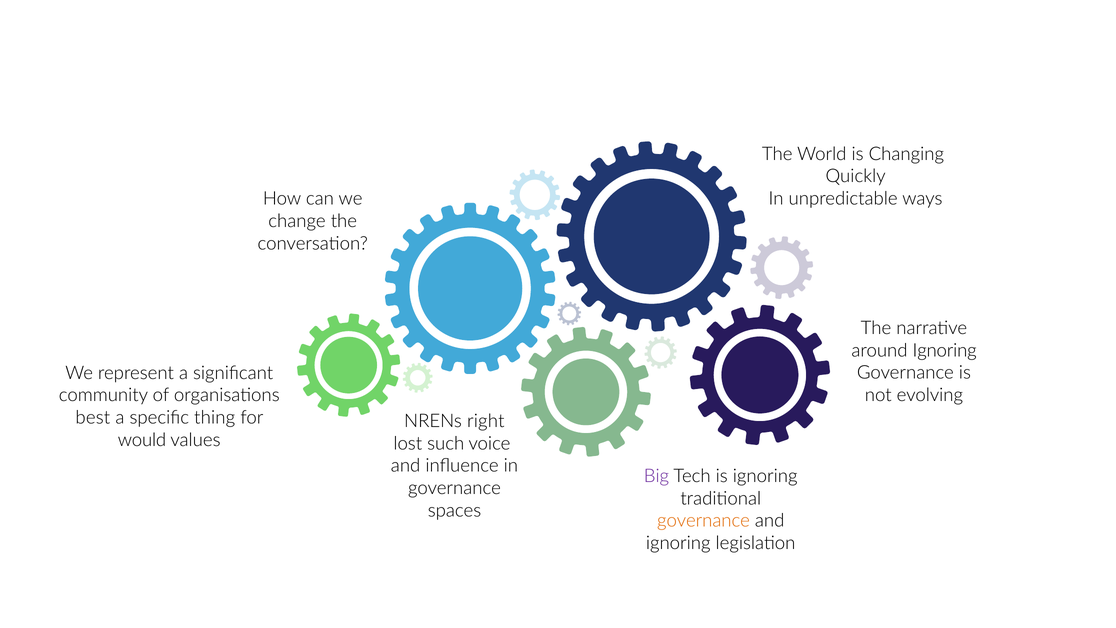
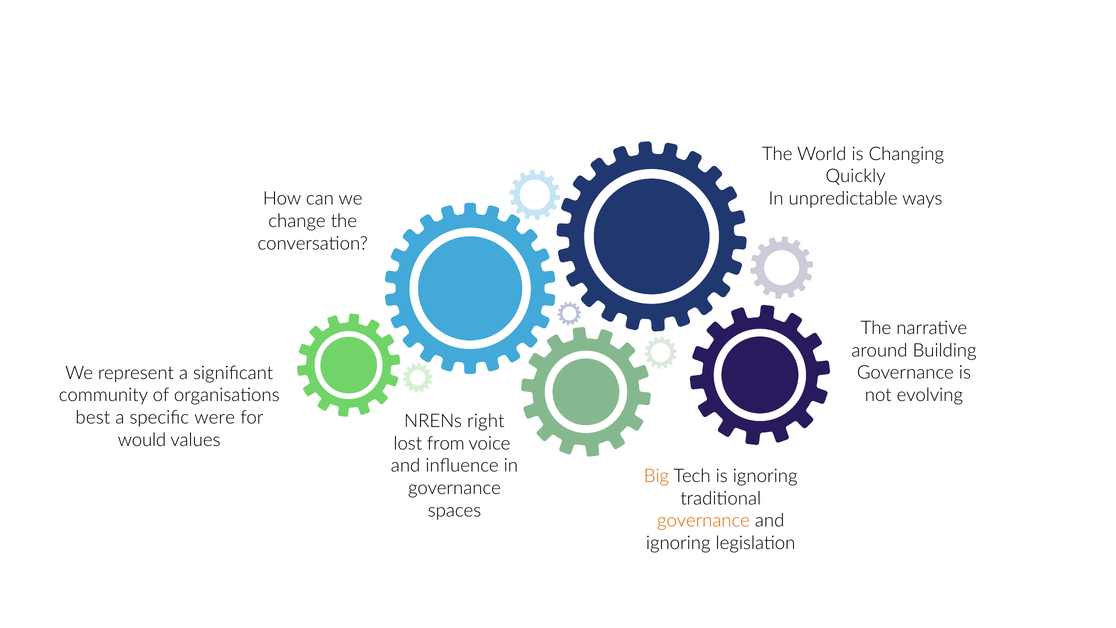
around Ignoring: Ignoring -> Building (945, 350)
thing: thing -> were (215, 418)
such: such -> from (446, 443)
Big colour: purple -> orange (656, 476)
